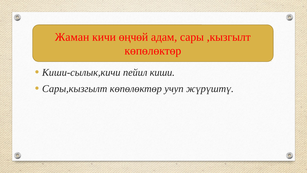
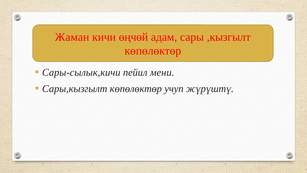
Киши-сылык,кичи: Киши-сылык,кичи -> Сары-сылык,кичи (81, 72)
киши: киши -> мени (162, 72)
